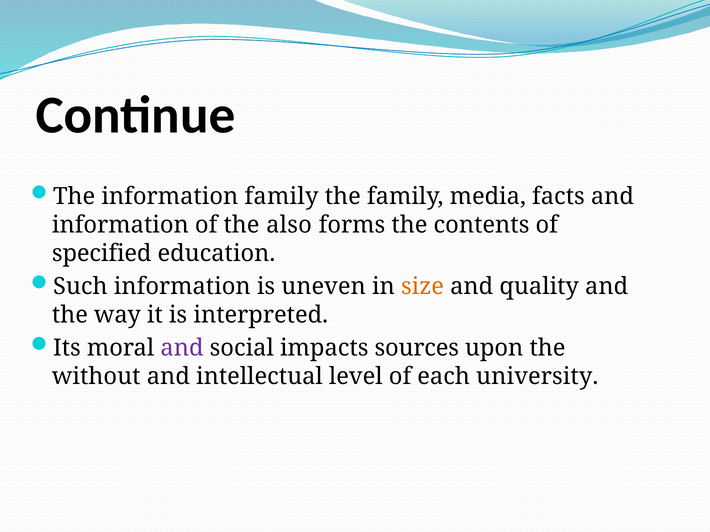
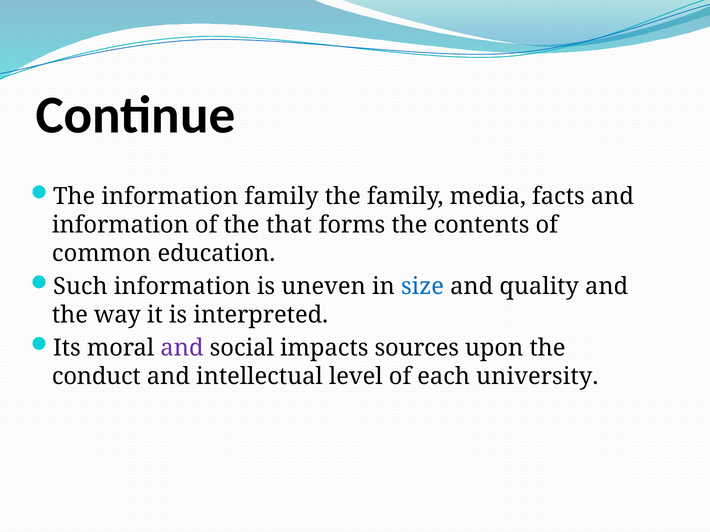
also: also -> that (289, 225)
specified: specified -> common (102, 254)
size colour: orange -> blue (423, 287)
without: without -> conduct (96, 377)
